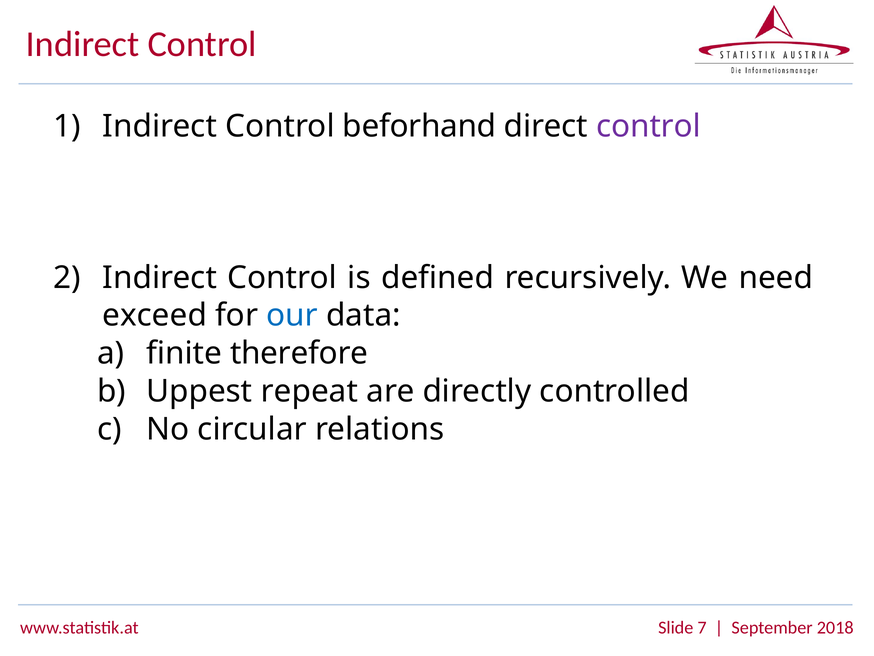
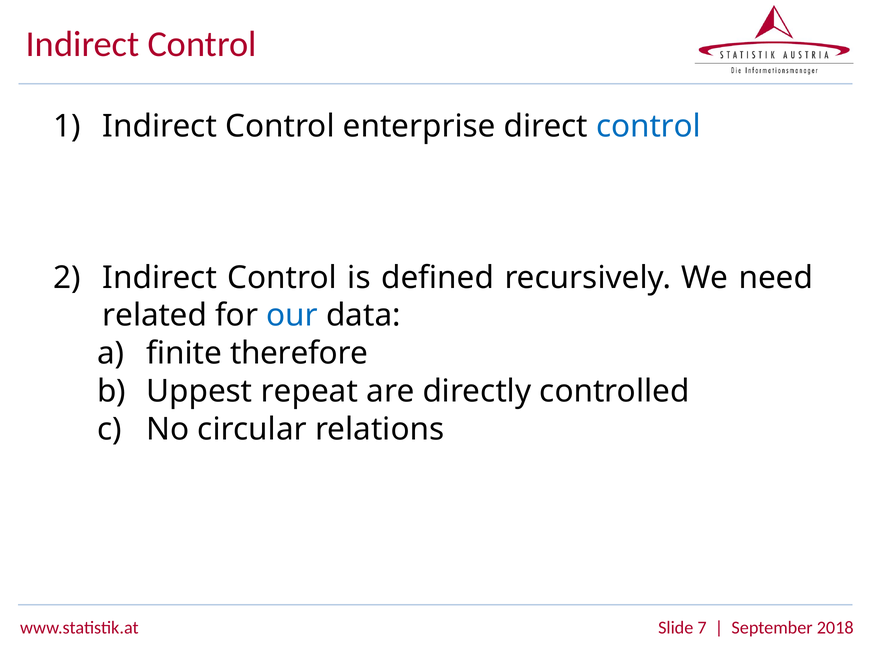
beforhand: beforhand -> enterprise (419, 126)
control colour: purple -> blue (649, 126)
exceed: exceed -> related (155, 315)
